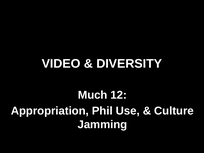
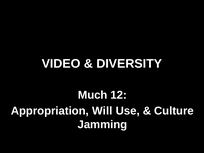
Phil: Phil -> Will (102, 111)
